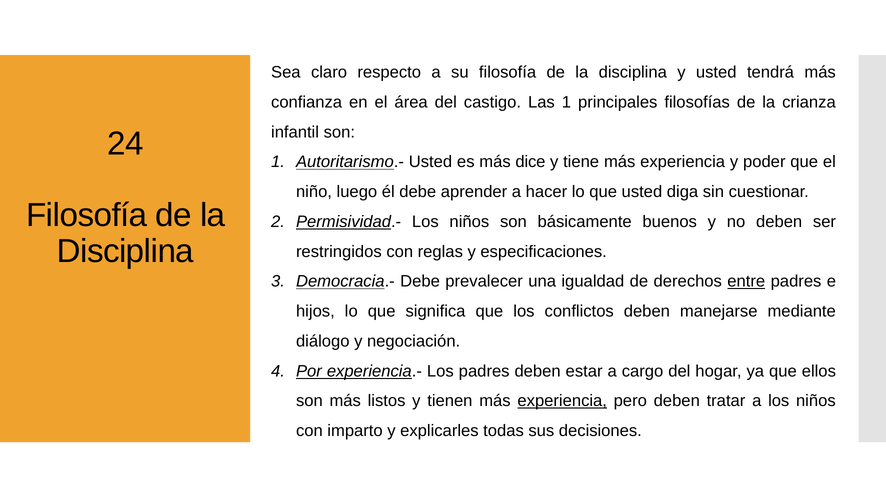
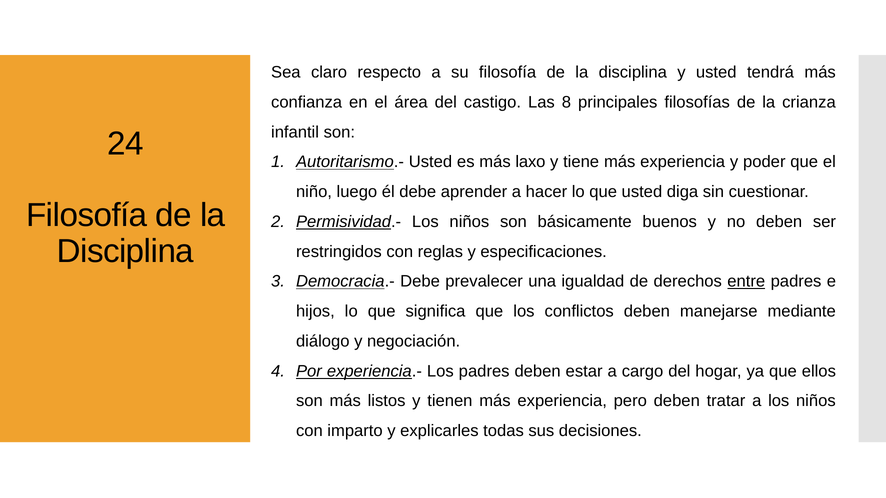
Las 1: 1 -> 8 (566, 102)
dice: dice -> laxo (530, 162)
experiencia underline: present -> none (562, 401)
